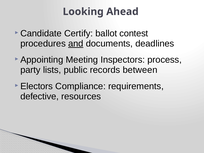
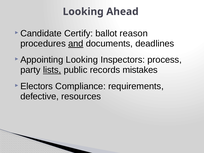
contest: contest -> reason (134, 33)
Appointing Meeting: Meeting -> Looking (82, 60)
lists underline: none -> present (52, 70)
between: between -> mistakes (140, 70)
